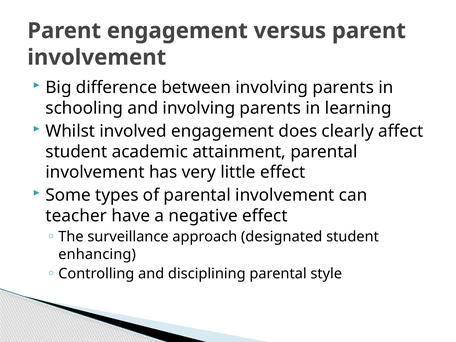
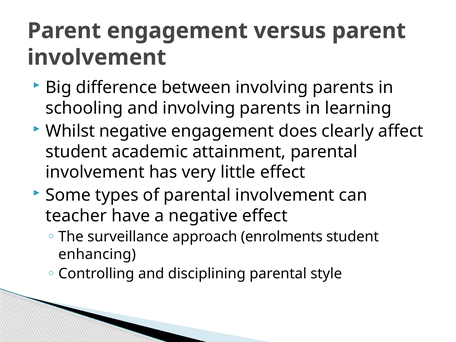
Whilst involved: involved -> negative (133, 131)
designated: designated -> enrolments (282, 237)
